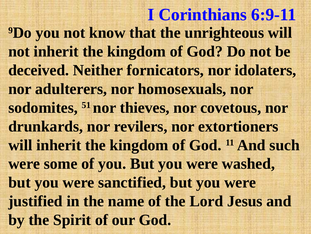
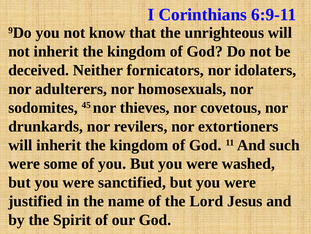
51: 51 -> 45 (86, 105)
